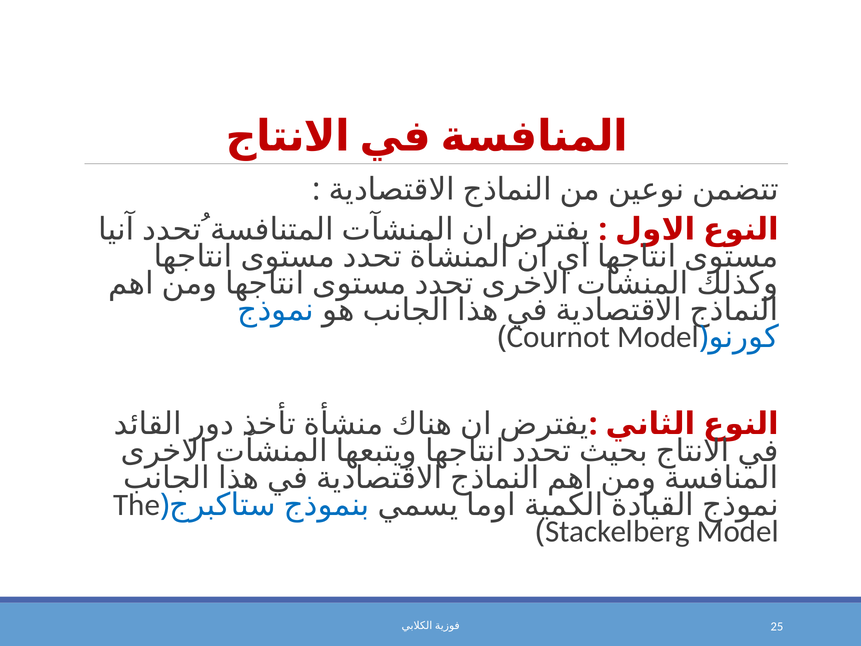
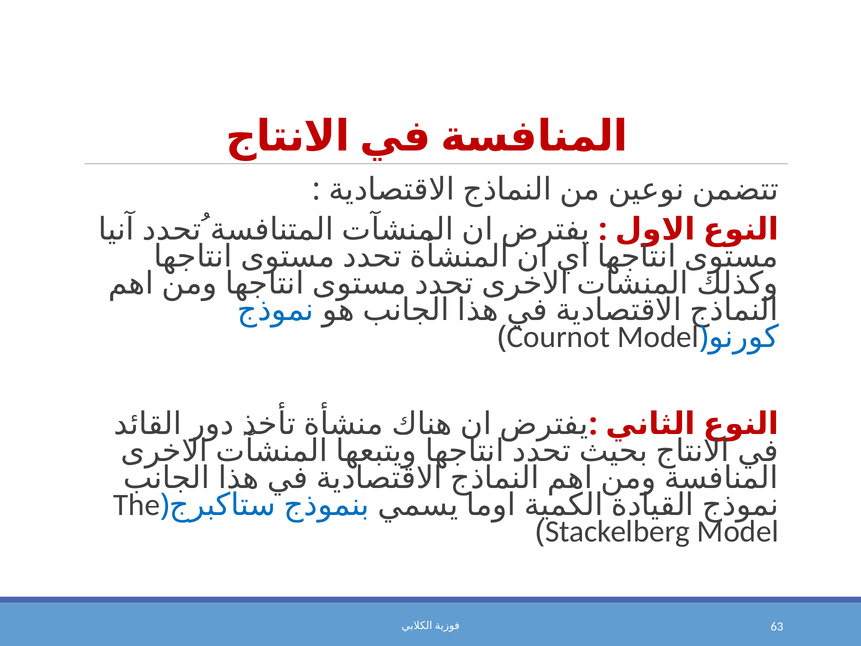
25: 25 -> 63 (777, 626)
